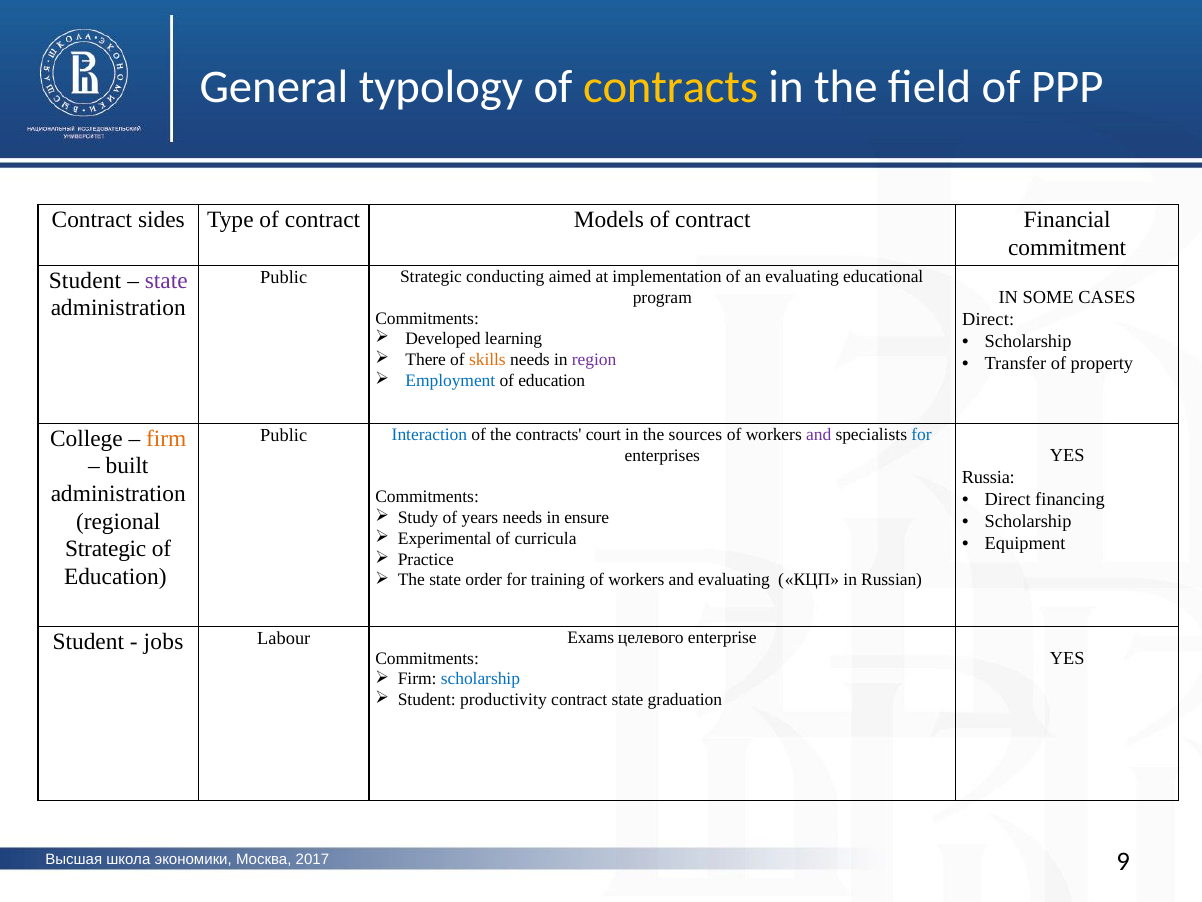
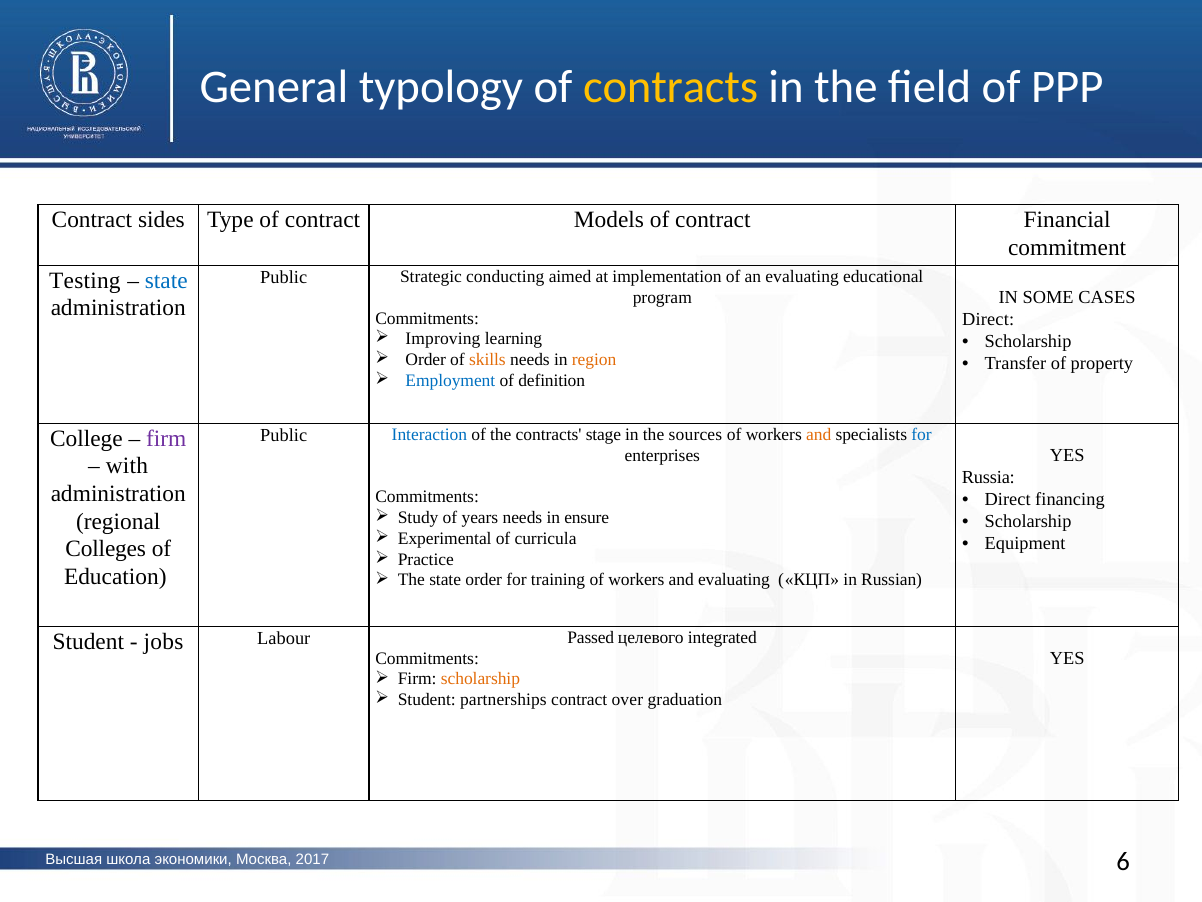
Student: Student -> Testing (85, 280)
state colour: purple -> blue (166, 280)
Developed: Developed -> Improving (443, 339)
There: There -> Order (426, 360)
region colour: purple -> orange (594, 360)
education: education -> definition (552, 380)
court: court -> stage (603, 434)
and colour: purple -> orange (819, 434)
firm colour: orange -> purple (166, 438)
built: built -> with (127, 466)
Strategic: Strategic -> Colleges (106, 549)
Exams: Exams -> Passed (591, 637)
enterprise: enterprise -> integrated (722, 637)
scholarship colour: blue -> orange (480, 679)
productivity: productivity -> partnerships (503, 700)
contract state: state -> over (627, 700)
9: 9 -> 6 (1123, 861)
